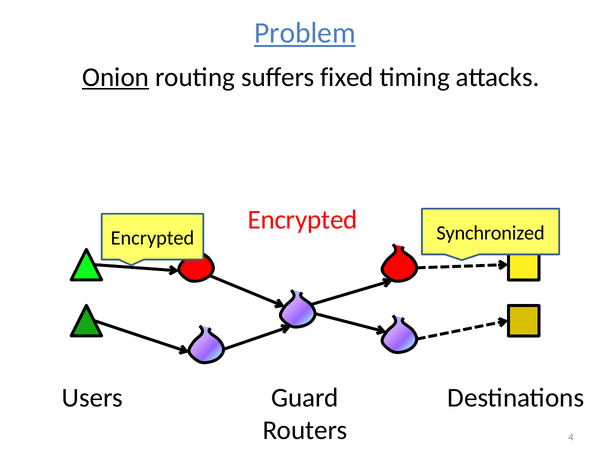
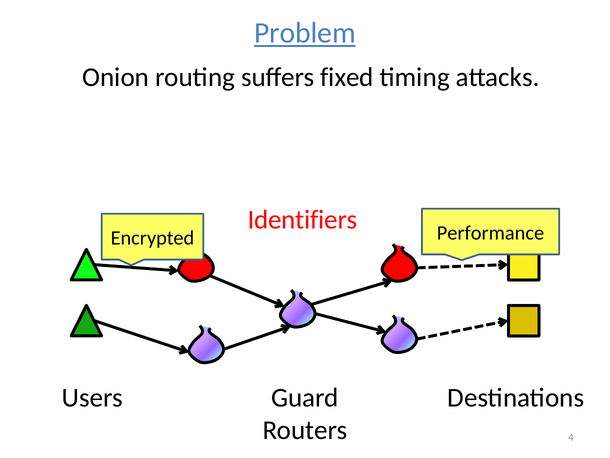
Onion underline: present -> none (116, 77)
Encrypted: Encrypted -> Identifiers (303, 219)
Synchronized: Synchronized -> Performance (490, 233)
